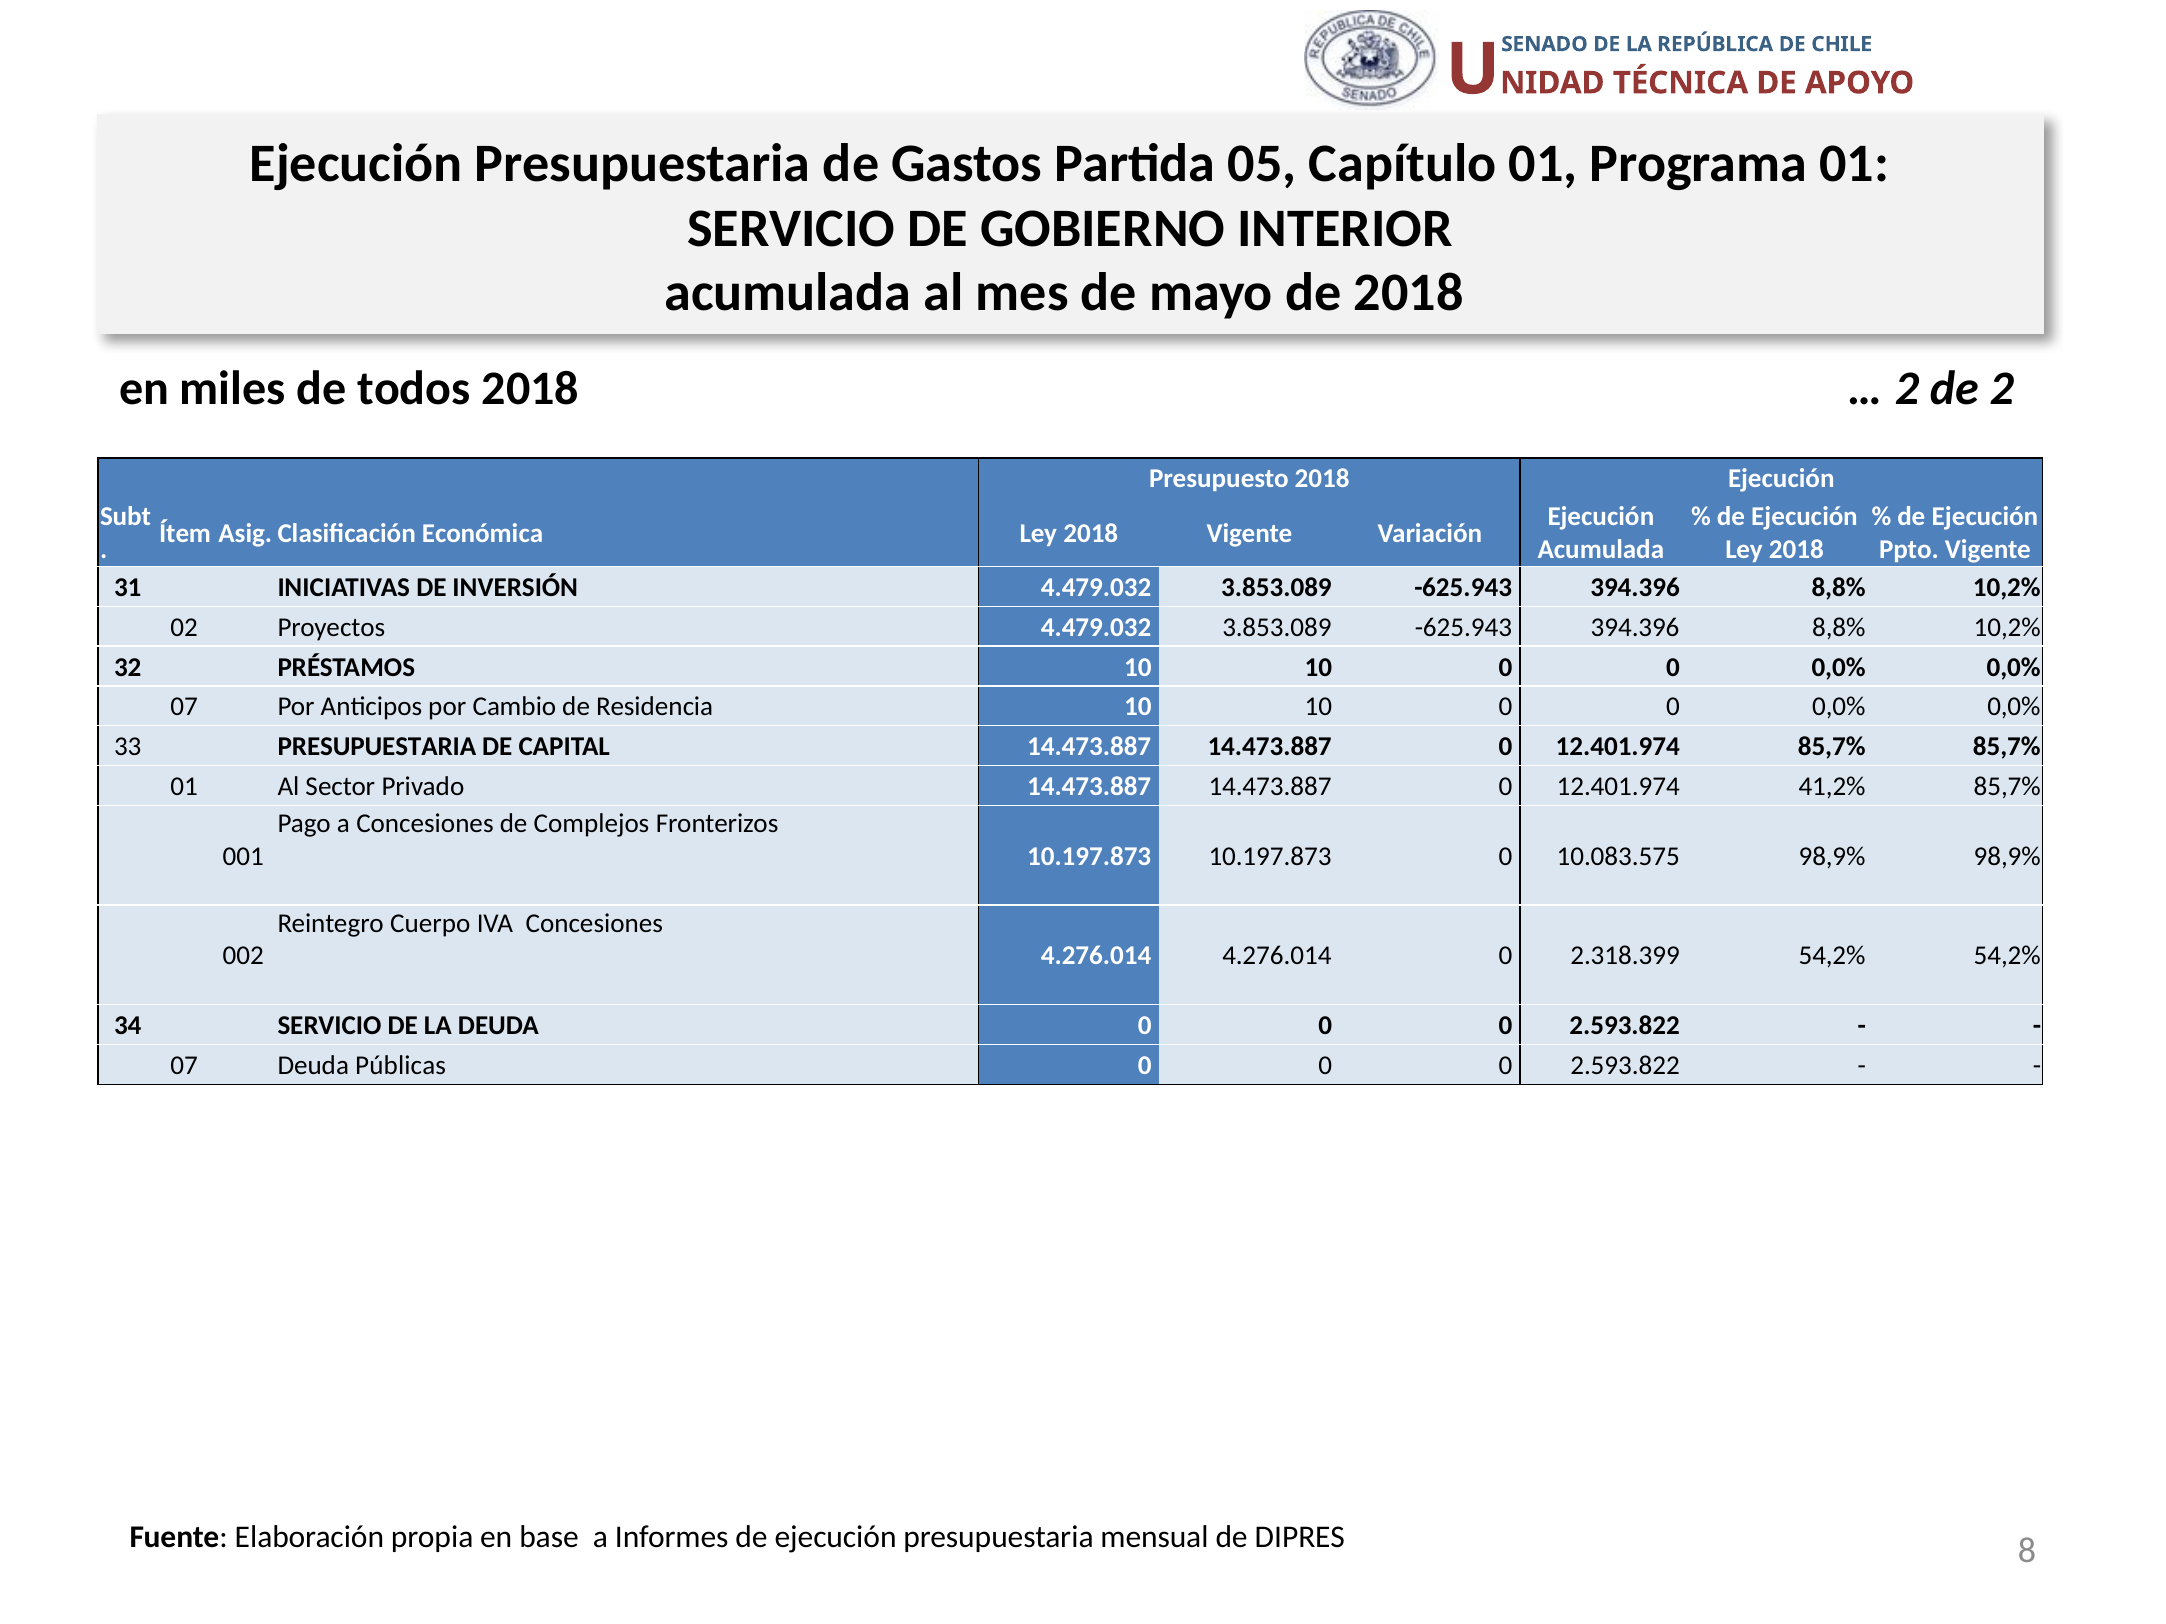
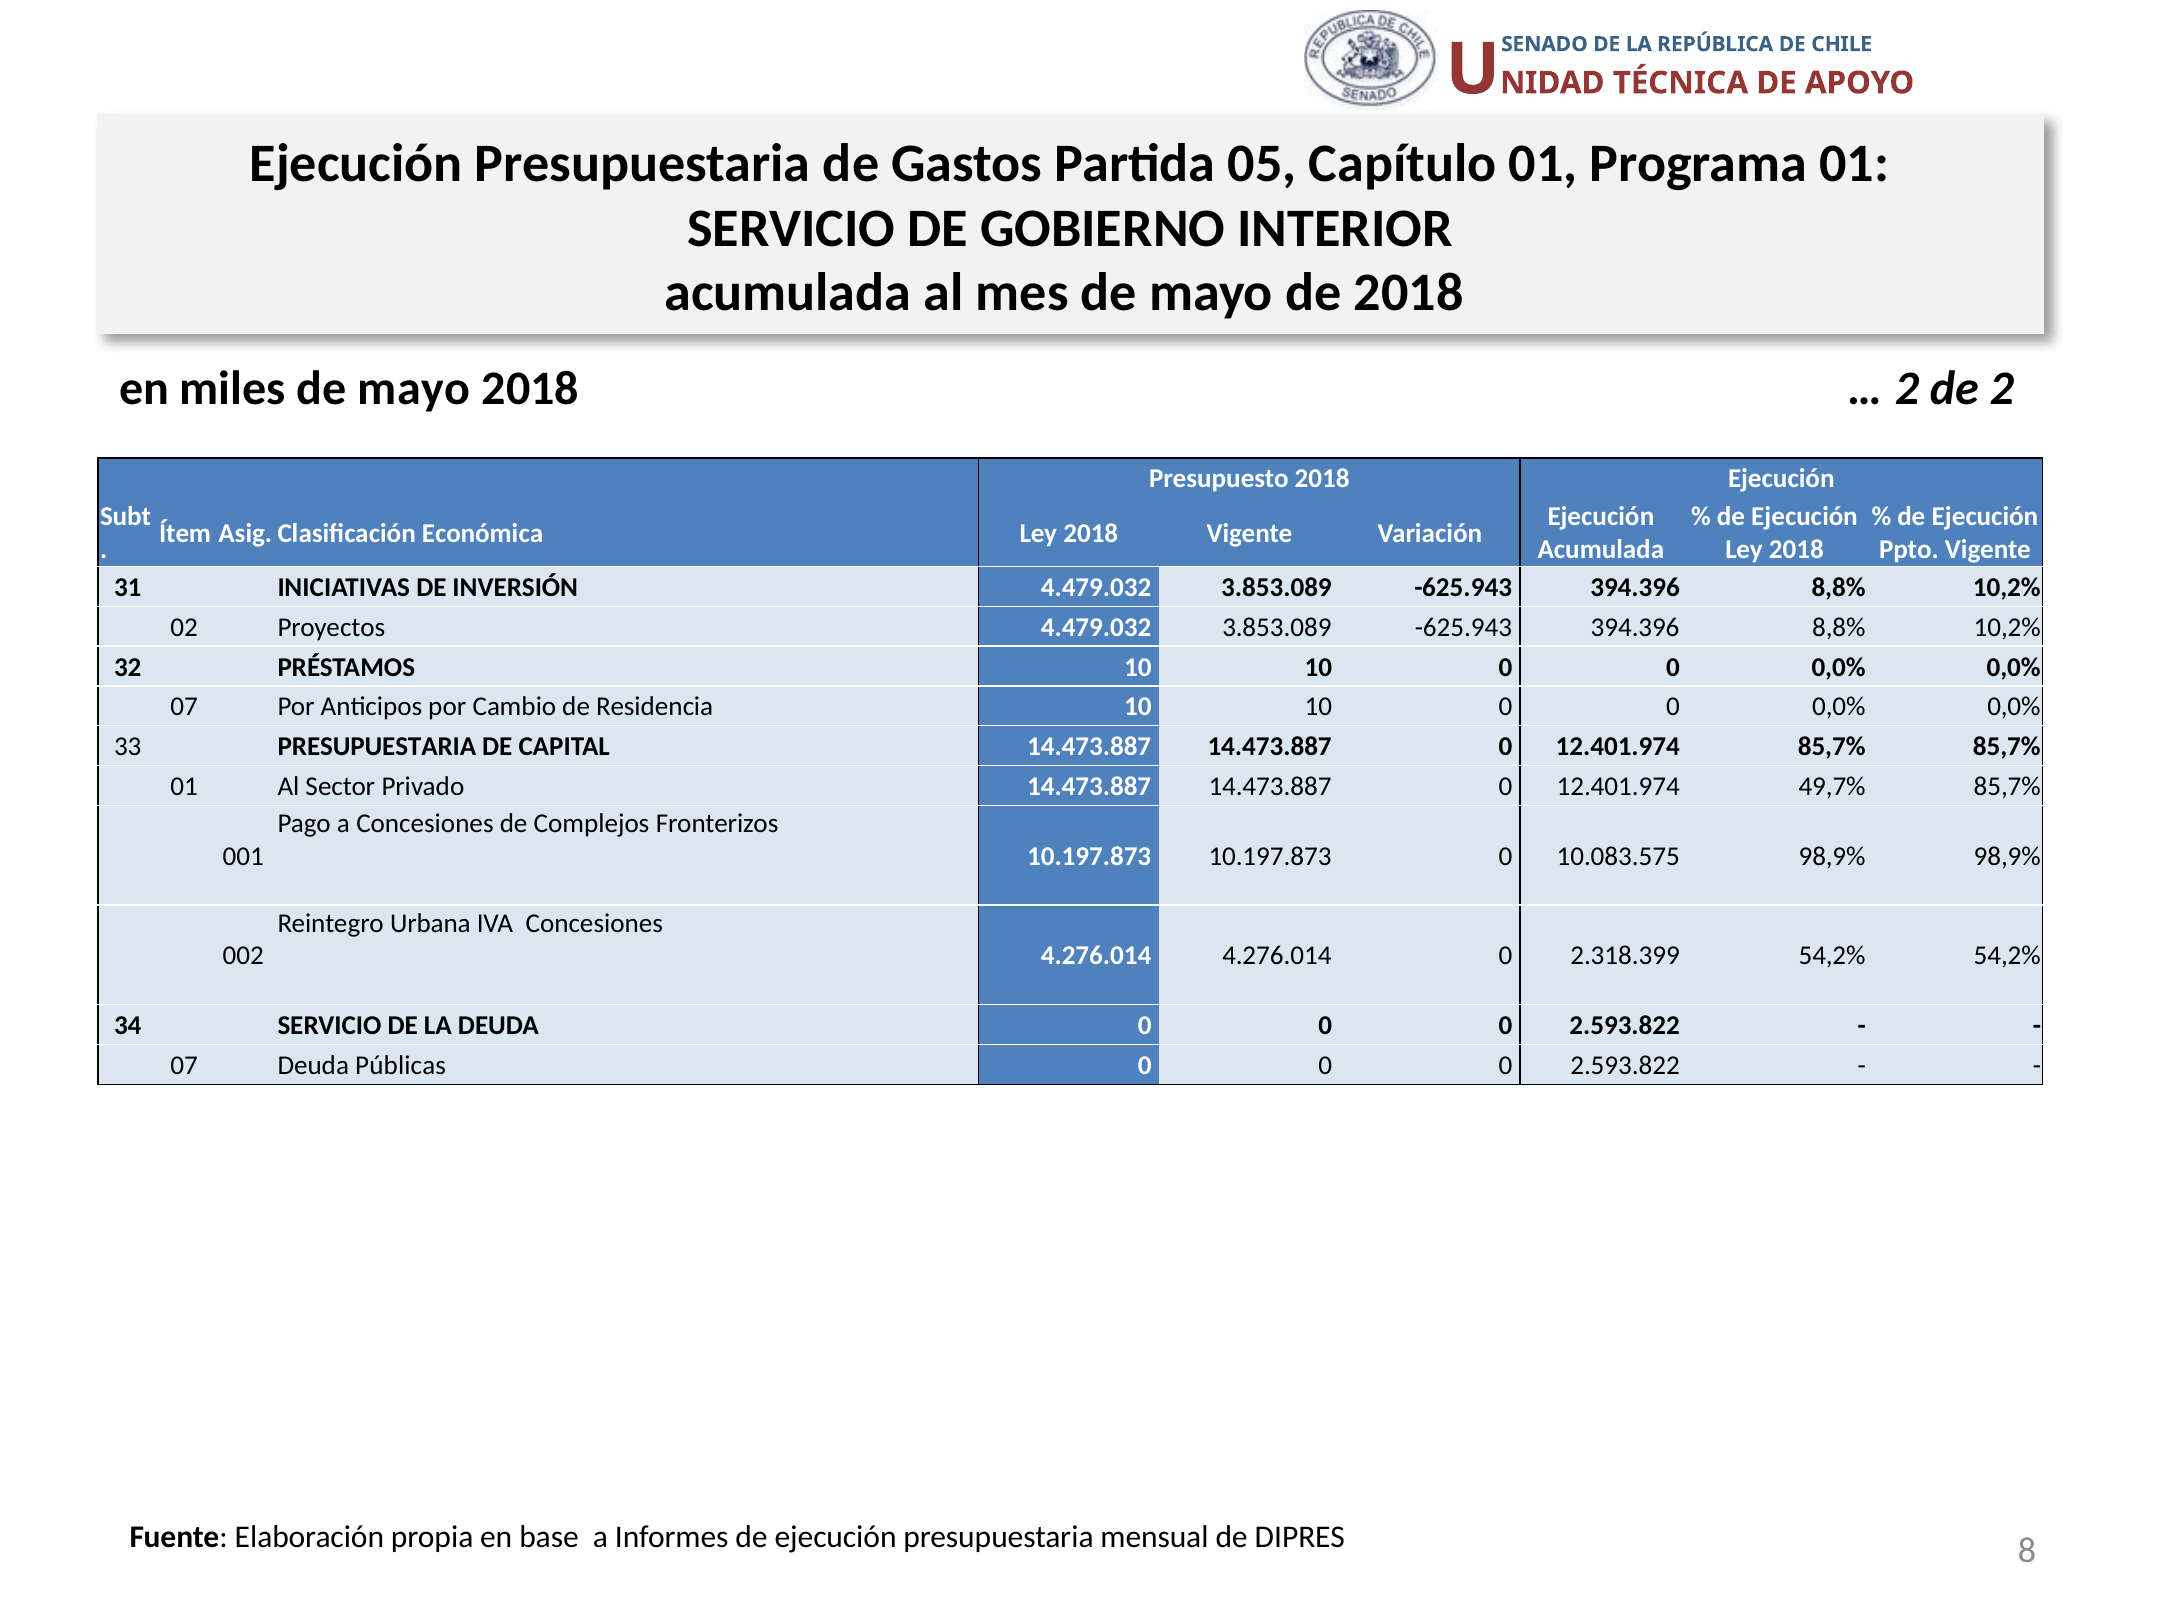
miles de todos: todos -> mayo (414, 389)
41,2%: 41,2% -> 49,7% (1832, 787)
Cuerpo: Cuerpo -> Urbana (430, 924)
